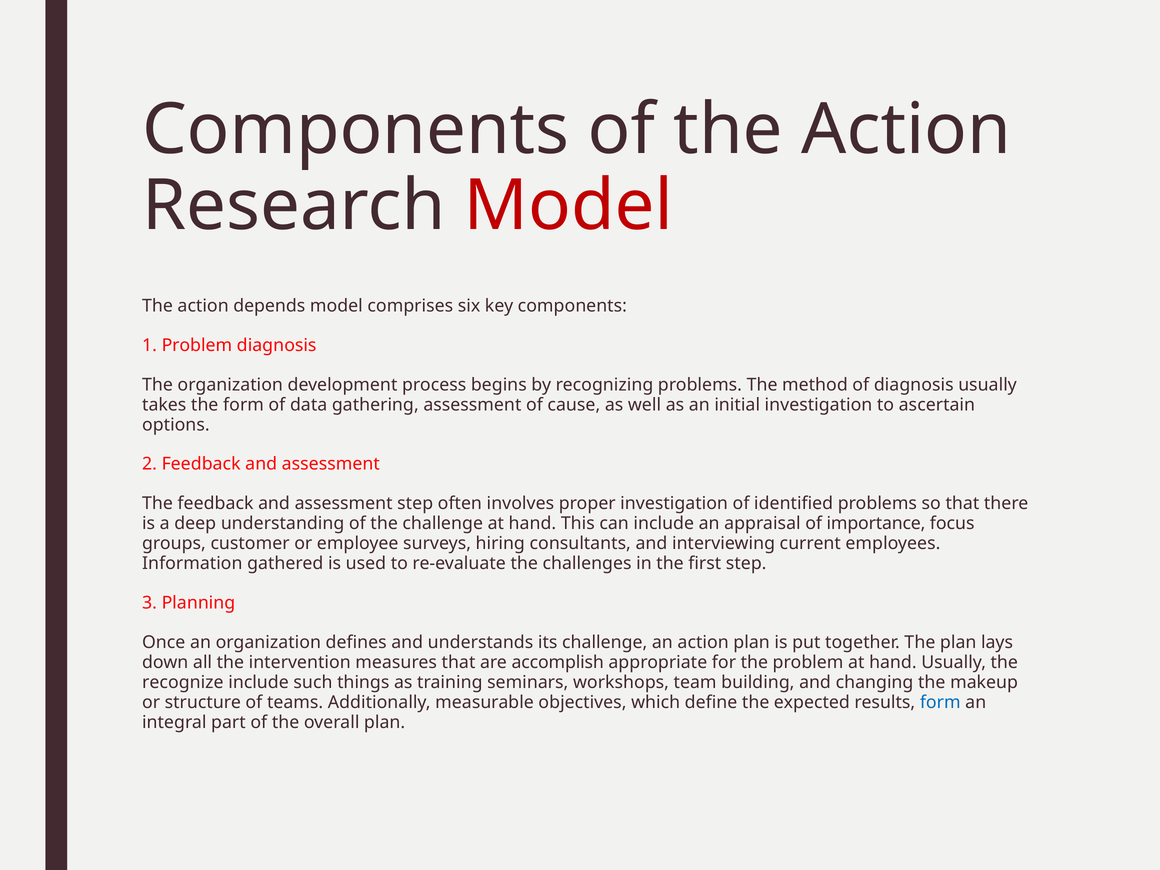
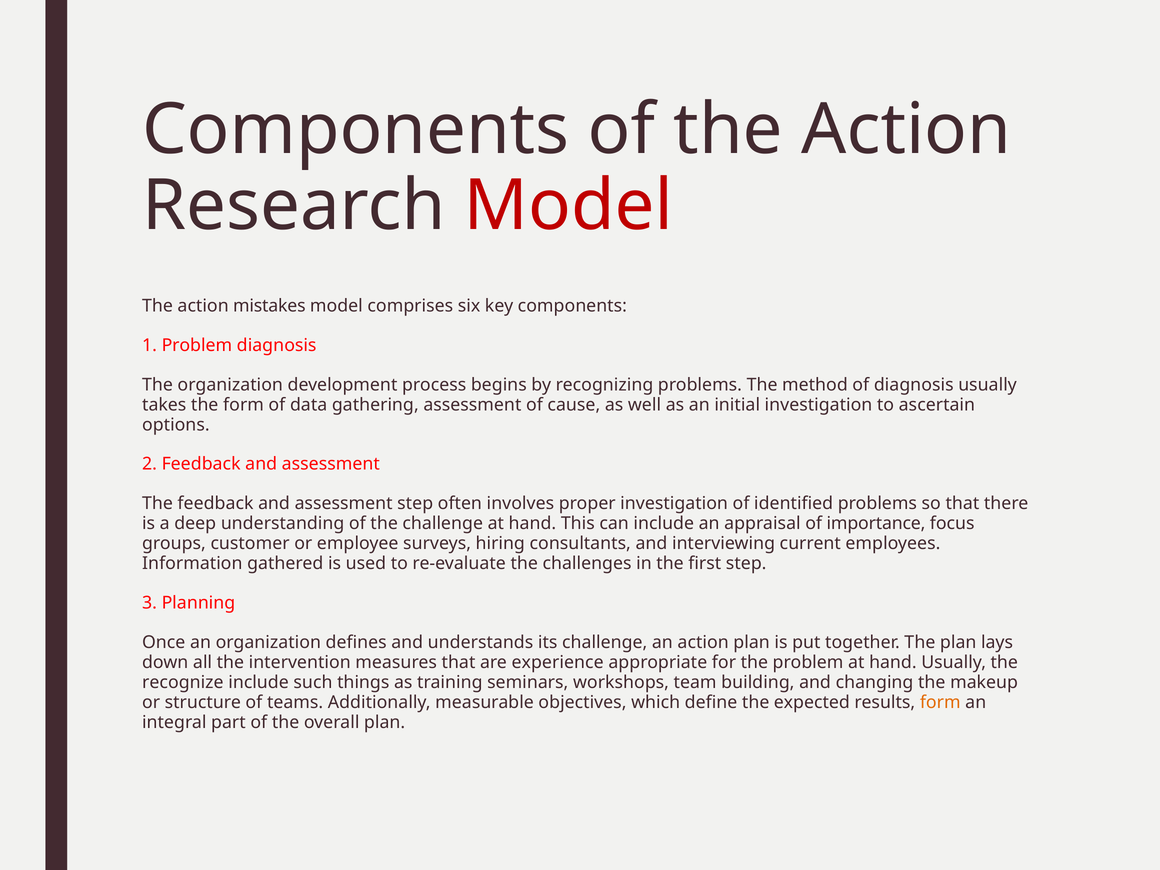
depends: depends -> mistakes (269, 306)
accomplish: accomplish -> experience (558, 662)
form colour: blue -> orange (940, 702)
